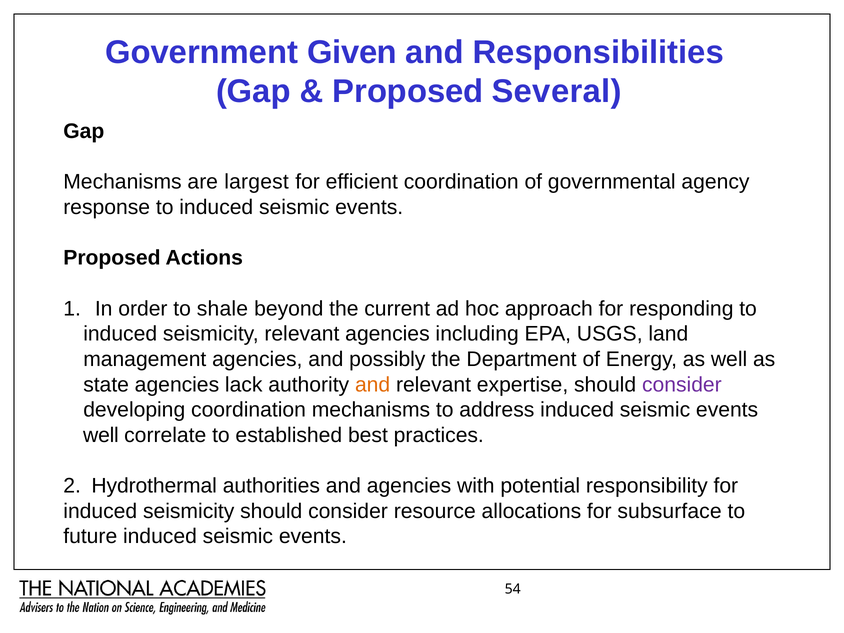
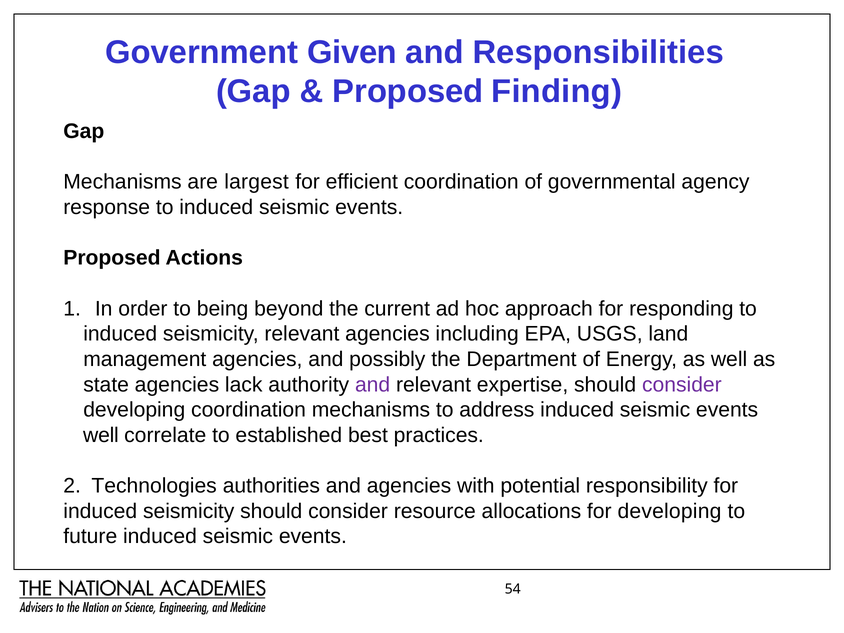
Several: Several -> Finding (557, 92)
shale: shale -> being (223, 309)
and colour: orange -> purple (373, 385)
Hydrothermal: Hydrothermal -> Technologies (154, 486)
for subsurface: subsurface -> developing (669, 511)
